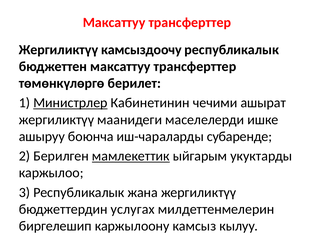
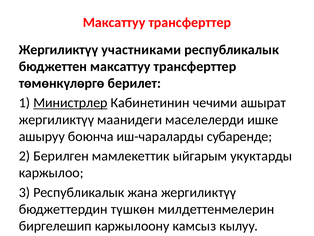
камсыздоочу: камсыздоочу -> участниками (141, 50)
мамлекеттик underline: present -> none (131, 156)
услугах: услугах -> түшкөн (133, 209)
